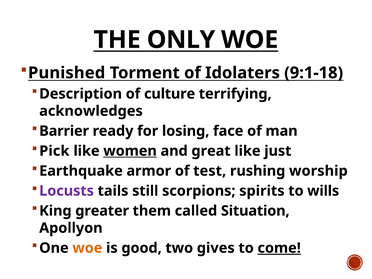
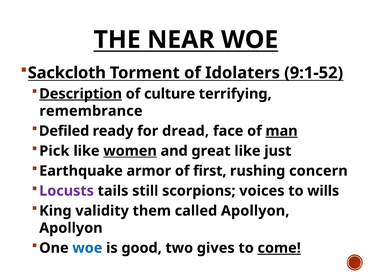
ONLY: ONLY -> NEAR (181, 40)
Punished: Punished -> Sackcloth (67, 73)
9:1-18: 9:1-18 -> 9:1-52 (314, 73)
Description underline: none -> present (81, 94)
acknowledges: acknowledges -> remembrance (91, 111)
Barrier: Barrier -> Defiled (64, 131)
losing: losing -> dread (186, 131)
man underline: none -> present (282, 131)
test: test -> first (210, 171)
worship: worship -> concern (318, 171)
spirits: spirits -> voices (262, 191)
greater: greater -> validity (102, 211)
called Situation: Situation -> Apollyon (255, 211)
woe colour: orange -> blue (87, 248)
